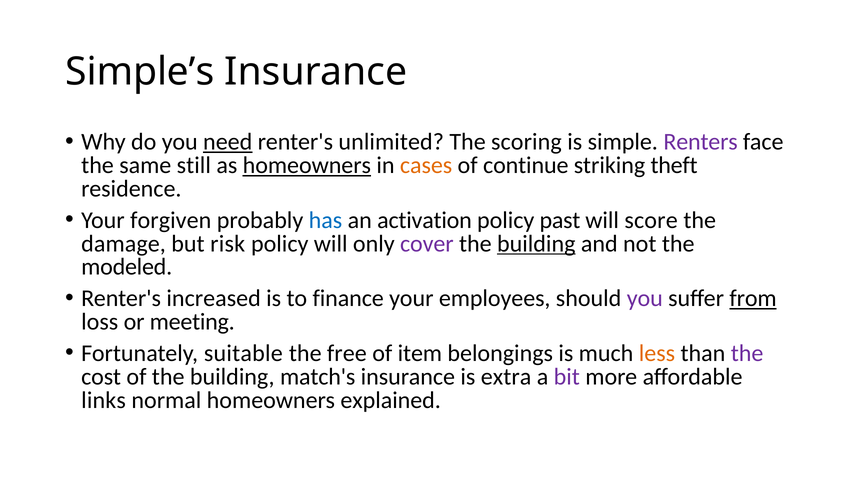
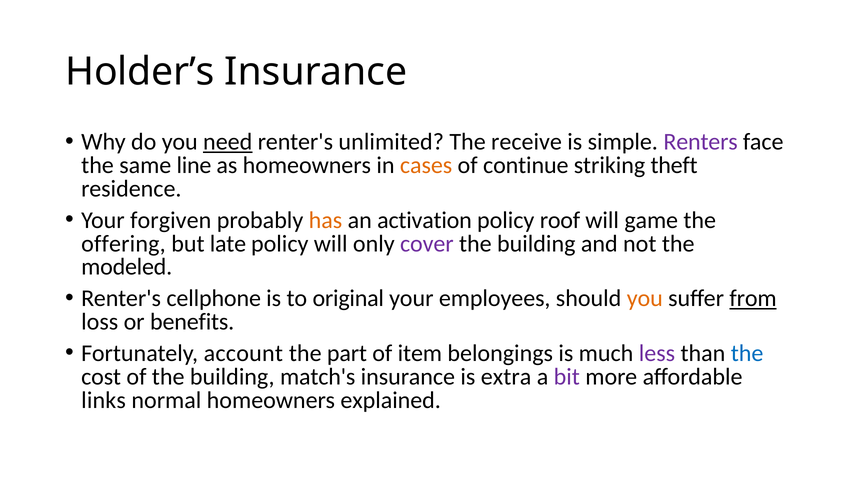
Simple’s: Simple’s -> Holder’s (140, 72)
scoring: scoring -> receive (526, 142)
still: still -> line (194, 165)
homeowners underline: present -> none (307, 165)
has colour: blue -> orange (325, 220)
past: past -> roof (560, 220)
score: score -> game (651, 220)
damage: damage -> offering (123, 244)
risk: risk -> late (228, 244)
building underline: present -> none (536, 244)
increased: increased -> cellphone (214, 298)
finance: finance -> original (348, 298)
you colour: purple -> orange (645, 298)
meeting: meeting -> benefits (192, 322)
suitable: suitable -> account (243, 353)
free: free -> part (347, 353)
less colour: orange -> purple (657, 353)
the colour: purple -> blue (747, 353)
